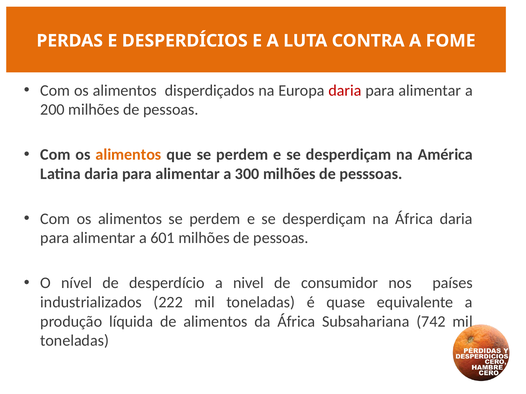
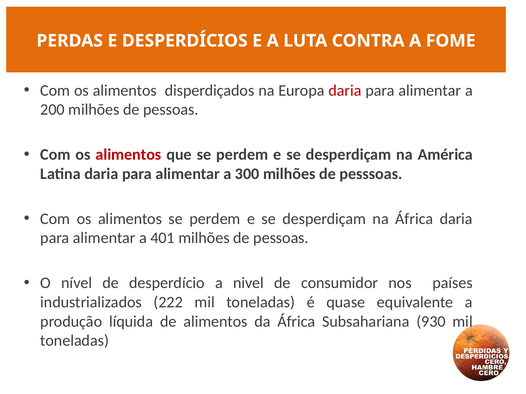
alimentos colour: orange -> red (128, 155)
601: 601 -> 401 (163, 238)
742: 742 -> 930 (431, 322)
